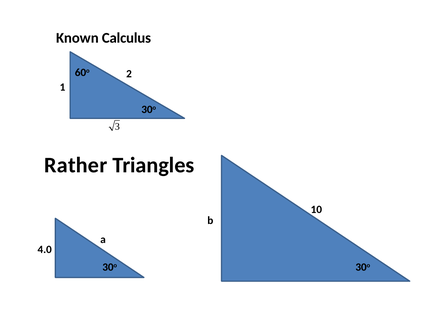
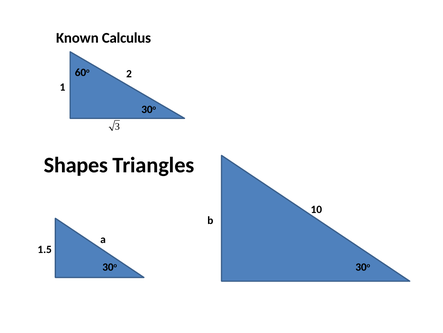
Rather: Rather -> Shapes (76, 165)
4.0: 4.0 -> 1.5 (45, 249)
